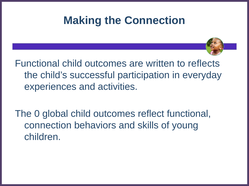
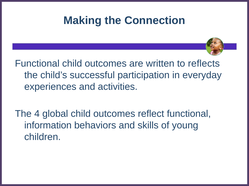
0: 0 -> 4 (37, 114)
connection: connection -> information (48, 126)
